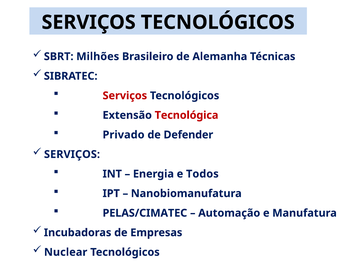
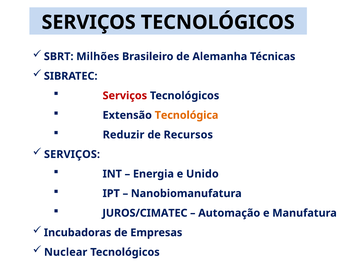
Tecnológica colour: red -> orange (187, 115)
Privado: Privado -> Reduzir (124, 135)
Defender: Defender -> Recursos (188, 135)
Todos: Todos -> Unido (202, 174)
PELAS/CIMATEC: PELAS/CIMATEC -> JUROS/CIMATEC (145, 213)
